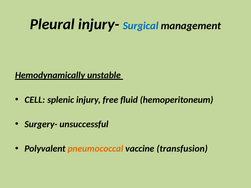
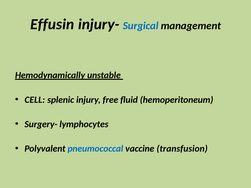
Pleural: Pleural -> Effusin (52, 24)
unsuccessful: unsuccessful -> lymphocytes (84, 124)
pneumococcal colour: orange -> blue (95, 149)
